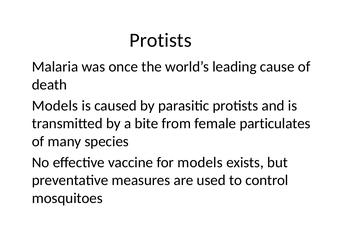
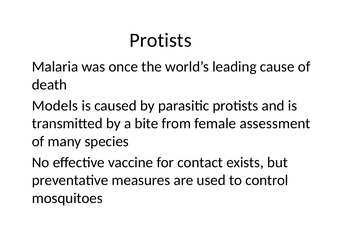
particulates: particulates -> assessment (275, 124)
for models: models -> contact (200, 163)
